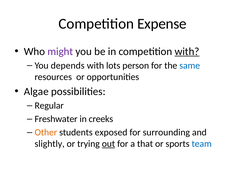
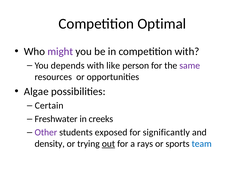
Expense: Expense -> Optimal (162, 24)
with underline: present -> none (187, 51)
lots: lots -> like (113, 65)
same colour: blue -> purple (190, 65)
Regular: Regular -> Certain (49, 106)
Other colour: orange -> purple (46, 132)
surrounding: surrounding -> significantly (166, 132)
slightly: slightly -> density (50, 144)
that: that -> rays (145, 144)
